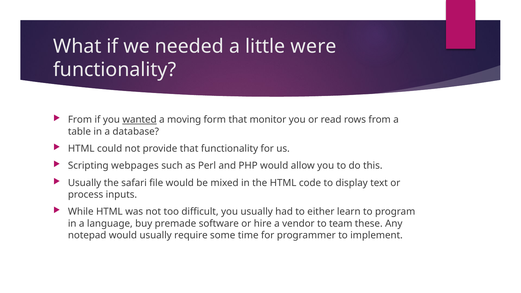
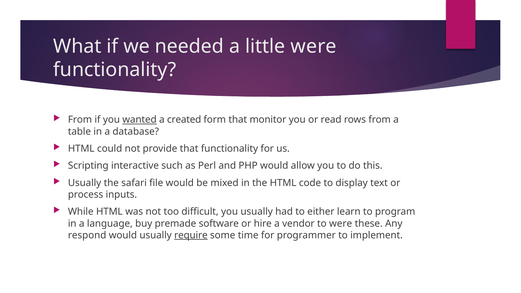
moving: moving -> created (184, 120)
webpages: webpages -> interactive (135, 166)
to team: team -> were (341, 224)
notepad: notepad -> respond (87, 235)
require underline: none -> present (191, 235)
